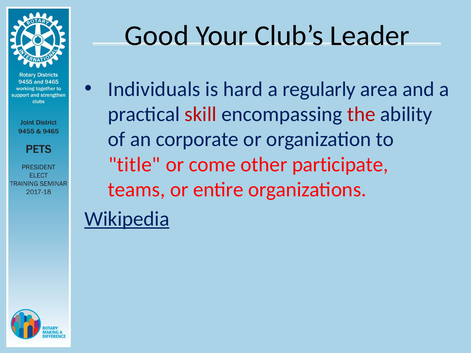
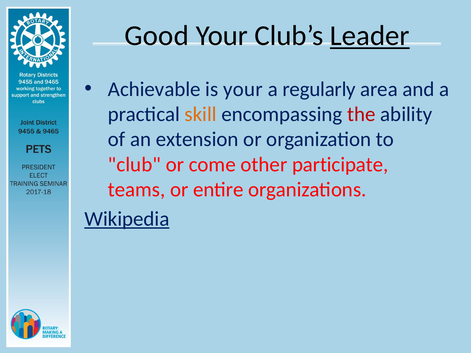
Leader underline: none -> present (370, 36)
Individuals: Individuals -> Achievable (154, 89)
is hard: hard -> your (243, 89)
skill colour: red -> orange (201, 114)
corporate: corporate -> extension (197, 139)
title: title -> club (134, 165)
